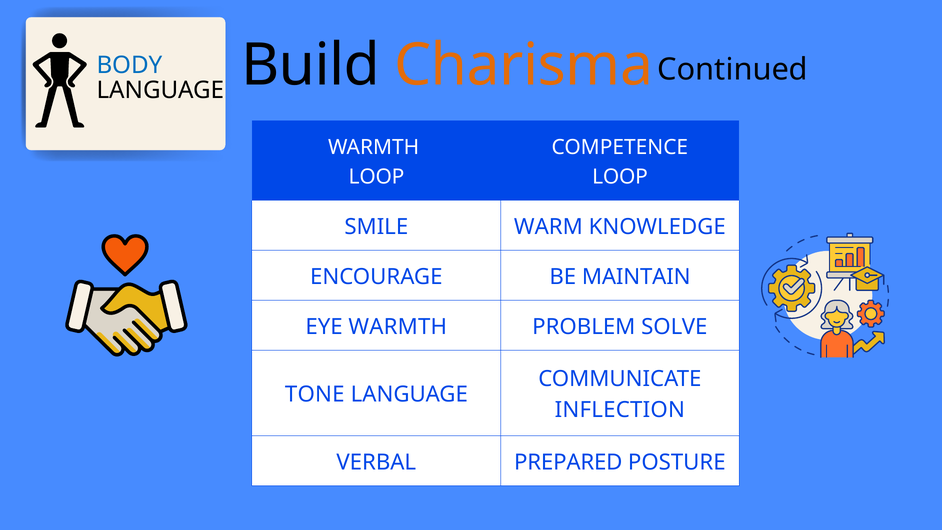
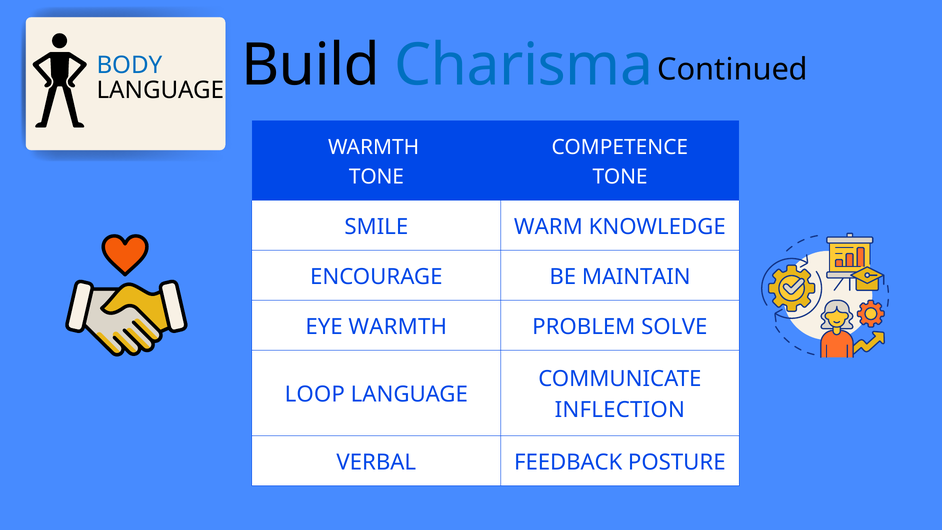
Charisma colour: orange -> blue (524, 66)
LOOP: LOOP -> TONE (376, 177)
LOOP: LOOP -> TONE (620, 177)
TONE: TONE -> LOOP (315, 394)
PREPARED: PREPARED -> FEEDBACK (568, 462)
